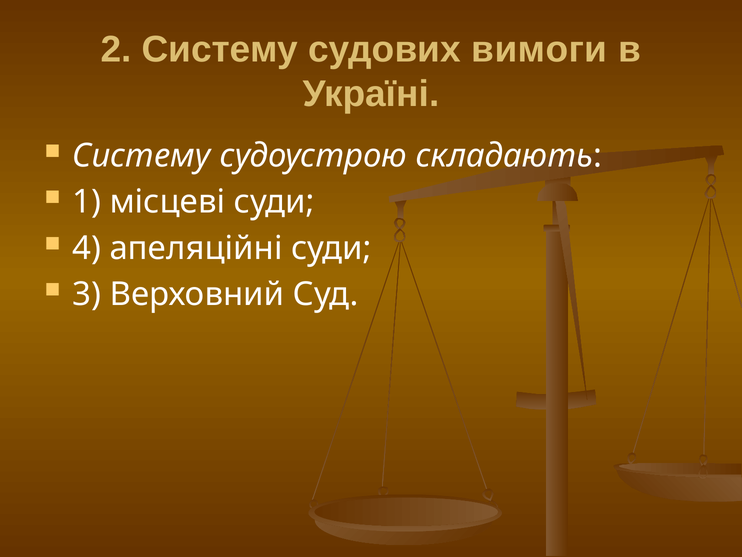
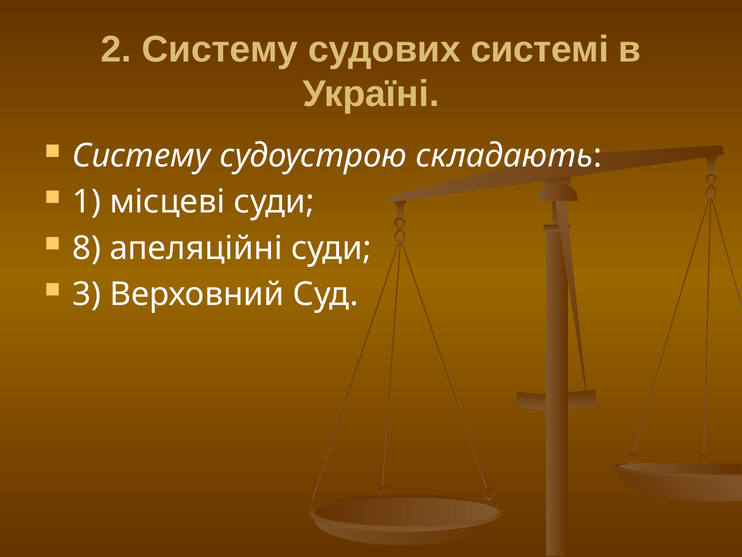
вимоги: вимоги -> системі (540, 49)
4: 4 -> 8 (87, 248)
